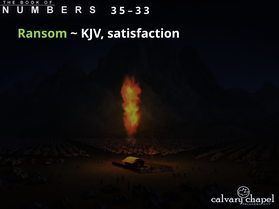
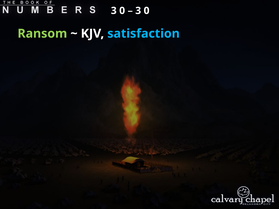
5: 5 -> 0 (122, 11)
3: 3 -> 0 (147, 11)
satisfaction colour: white -> light blue (144, 34)
